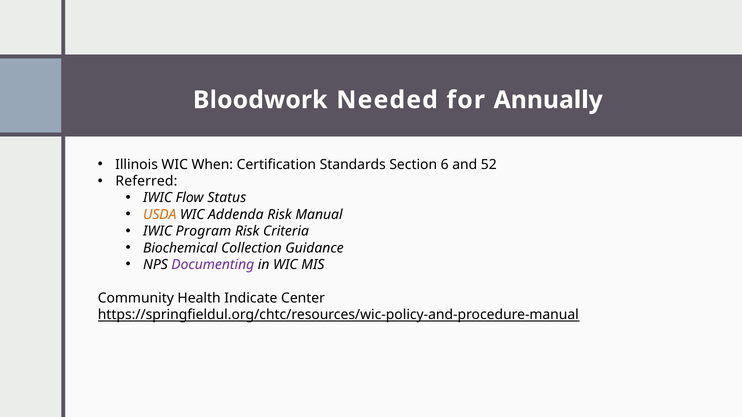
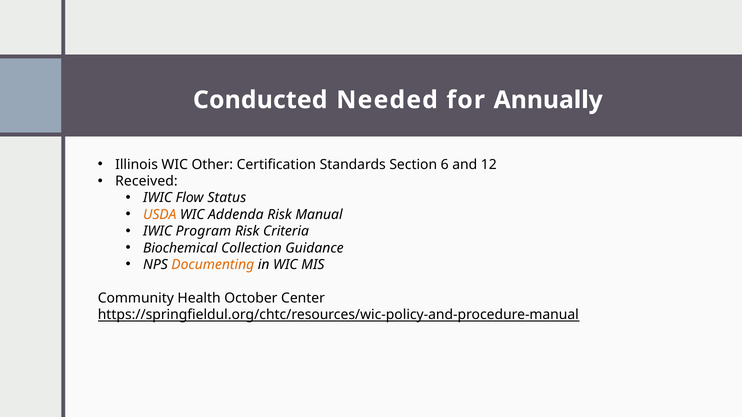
Bloodwork: Bloodwork -> Conducted (260, 100)
When: When -> Other (212, 165)
52: 52 -> 12 (489, 165)
Referred: Referred -> Received (146, 181)
Documenting colour: purple -> orange (213, 265)
Indicate: Indicate -> October (251, 298)
